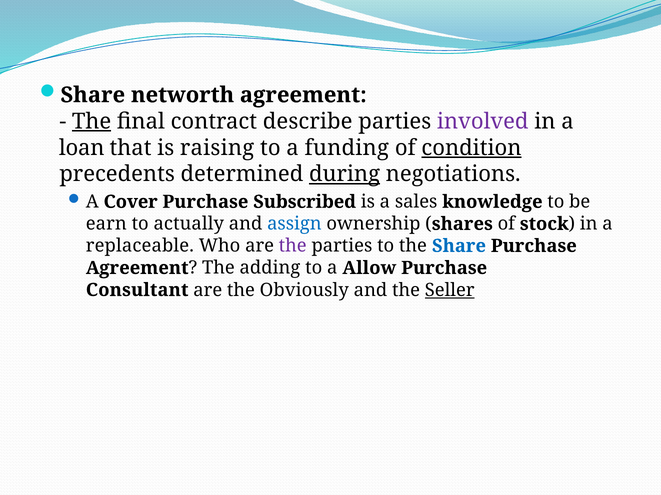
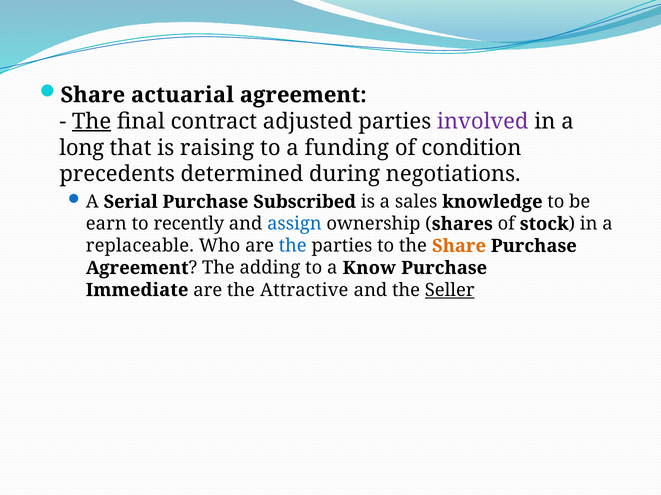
networth: networth -> actuarial (182, 95)
describe: describe -> adjusted (308, 122)
loan: loan -> long (82, 148)
condition underline: present -> none (471, 148)
during underline: present -> none (345, 174)
Cover: Cover -> Serial (131, 202)
actually: actually -> recently (189, 224)
the colour: purple -> blue (293, 246)
Share colour: blue -> orange (459, 246)
Allow: Allow -> Know (369, 268)
Consultant: Consultant -> Immediate (137, 290)
Obviously: Obviously -> Attractive (304, 290)
